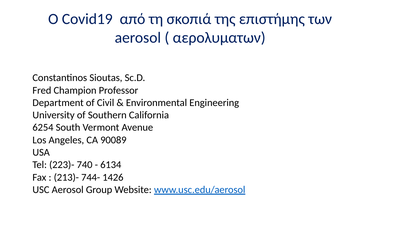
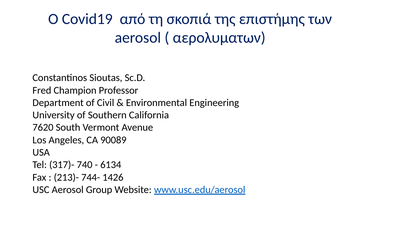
6254: 6254 -> 7620 (43, 128)
223)-: 223)- -> 317)- (62, 165)
